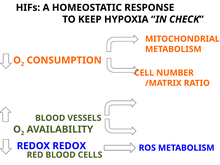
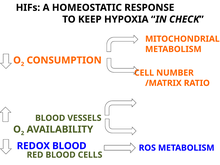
REDOX REDOX: REDOX -> BLOOD (69, 146)
